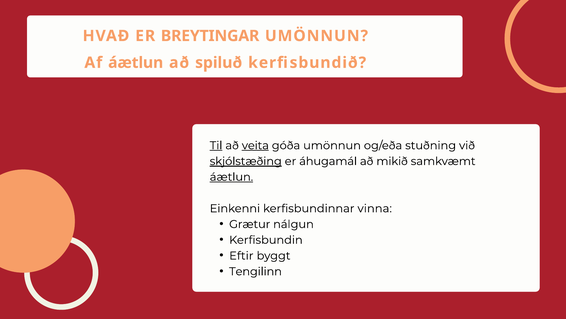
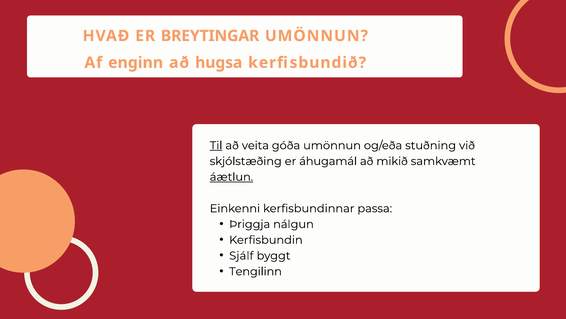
Af áætlun: áætlun -> enginn (136, 63)
spiluð: spiluð -> hugsa (219, 63)
veita underline: present -> none (255, 145)
skjólstæðing underline: present -> none (246, 161)
vinna: vinna -> passa (375, 208)
Grætur: Grætur -> Þriggja (250, 224)
Eftir: Eftir -> Sjálf (241, 255)
